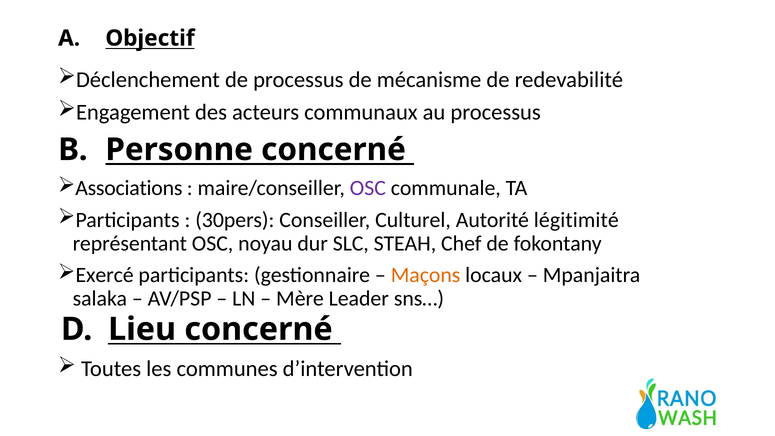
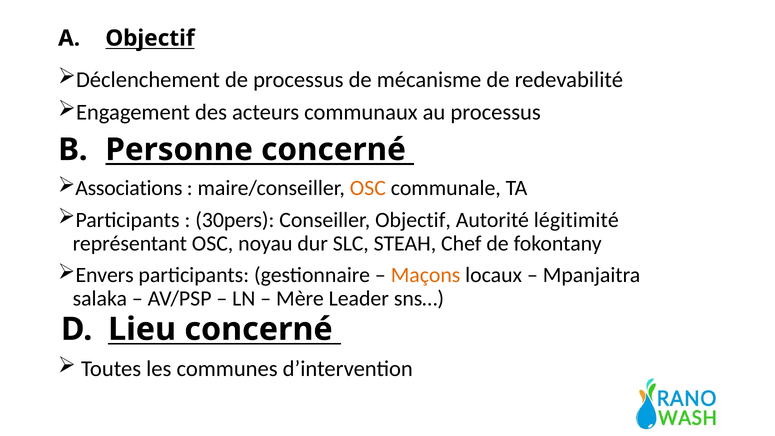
OSC colour: purple -> orange (368, 188)
Conseiller Culturel: Culturel -> Objectif (413, 220)
Exercé: Exercé -> Envers (105, 275)
